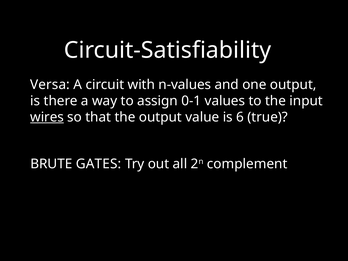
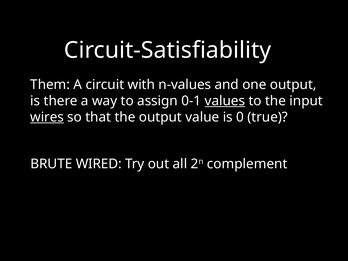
Versa: Versa -> Them (50, 85)
values underline: none -> present (225, 101)
6: 6 -> 0 (240, 117)
GATES: GATES -> WIRED (99, 164)
